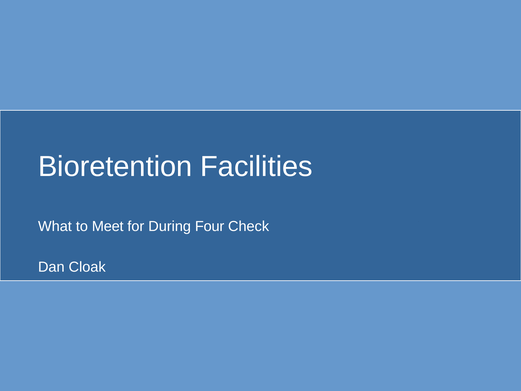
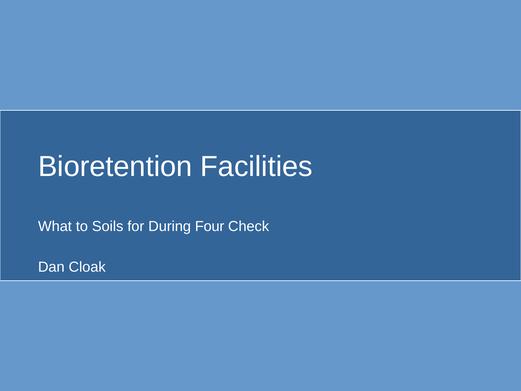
Meet: Meet -> Soils (108, 226)
